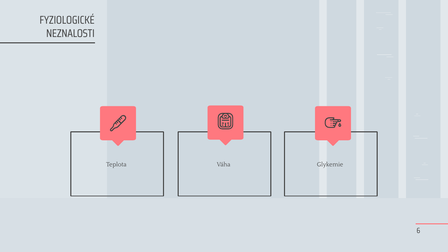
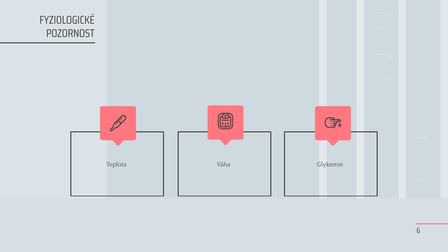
NEZNALOSTI: NEZNALOSTI -> POZORNOST (70, 34)
